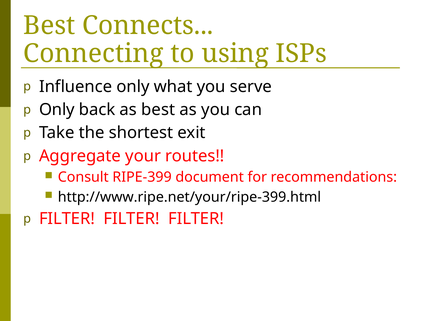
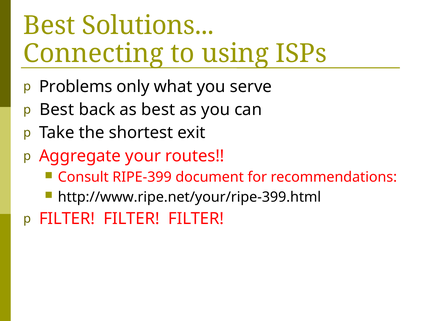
Connects: Connects -> Solutions (148, 25)
Influence: Influence -> Problems (76, 87)
Only: Only -> Best (57, 110)
